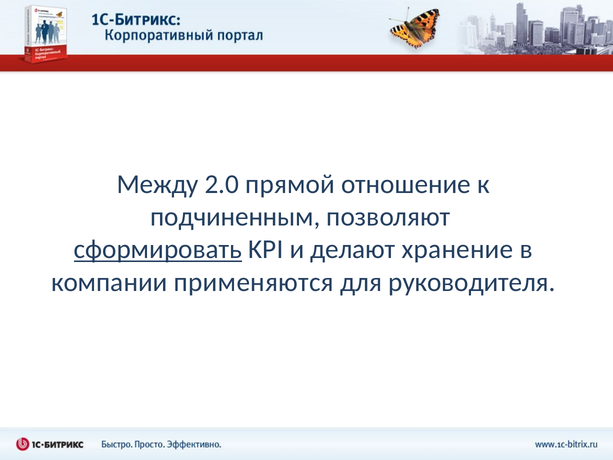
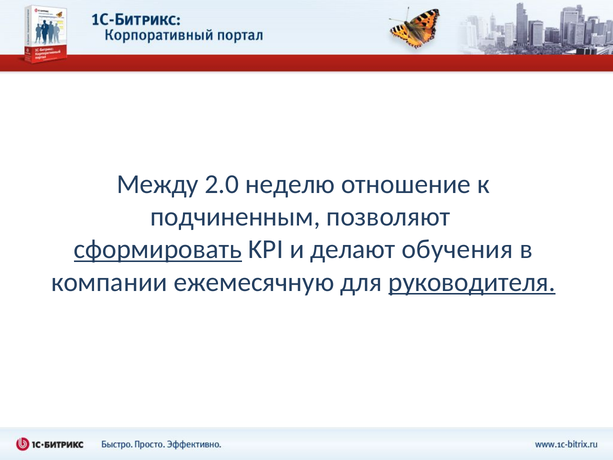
прямой: прямой -> неделю (290, 184)
хранение: хранение -> обучения (458, 249)
применяются: применяются -> ежемесячную (254, 282)
руководителя underline: none -> present (472, 282)
